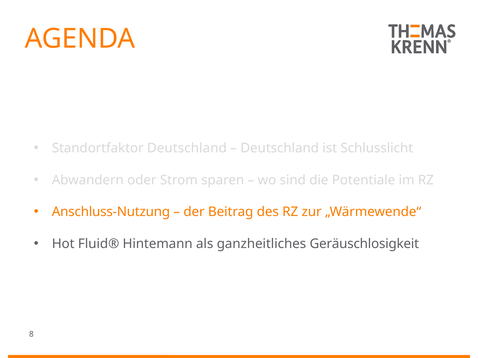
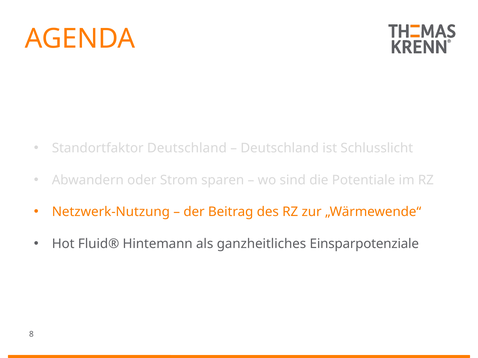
Anschluss-Nutzung: Anschluss-Nutzung -> Netzwerk-Nutzung (111, 212)
Geräuschlosigkeit: Geräuschlosigkeit -> Einsparpotenziale (364, 244)
